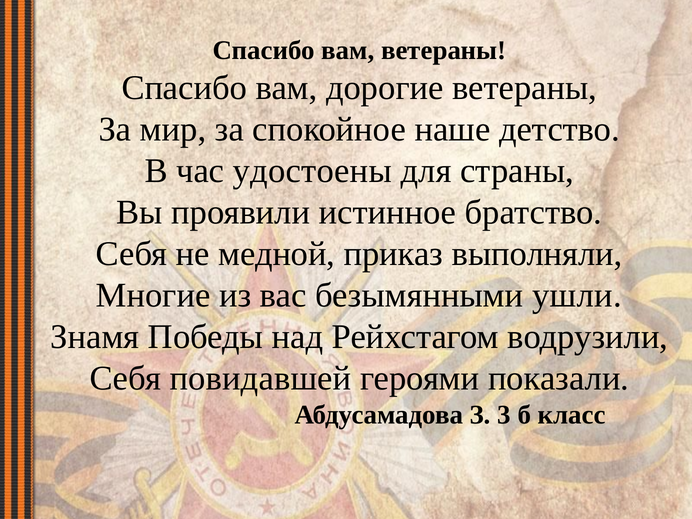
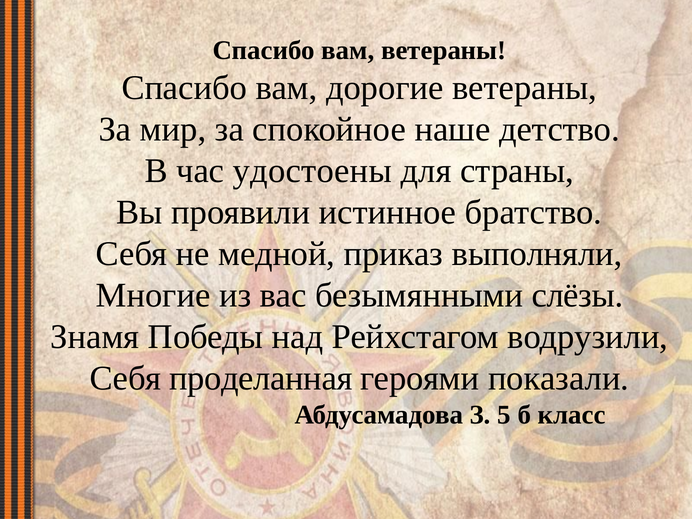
ушли: ушли -> слёзы (577, 296)
повидавшей: повидавшей -> проделанная (261, 379)
3: 3 -> 5 (504, 415)
